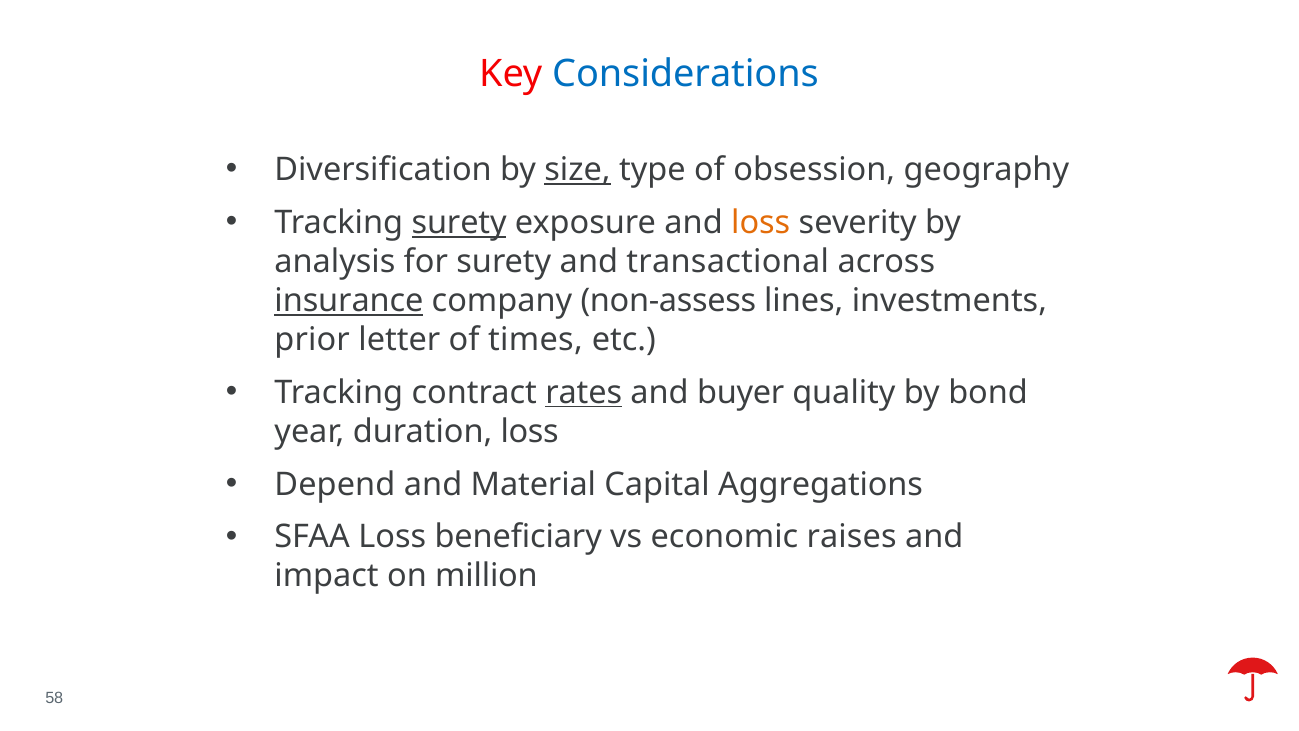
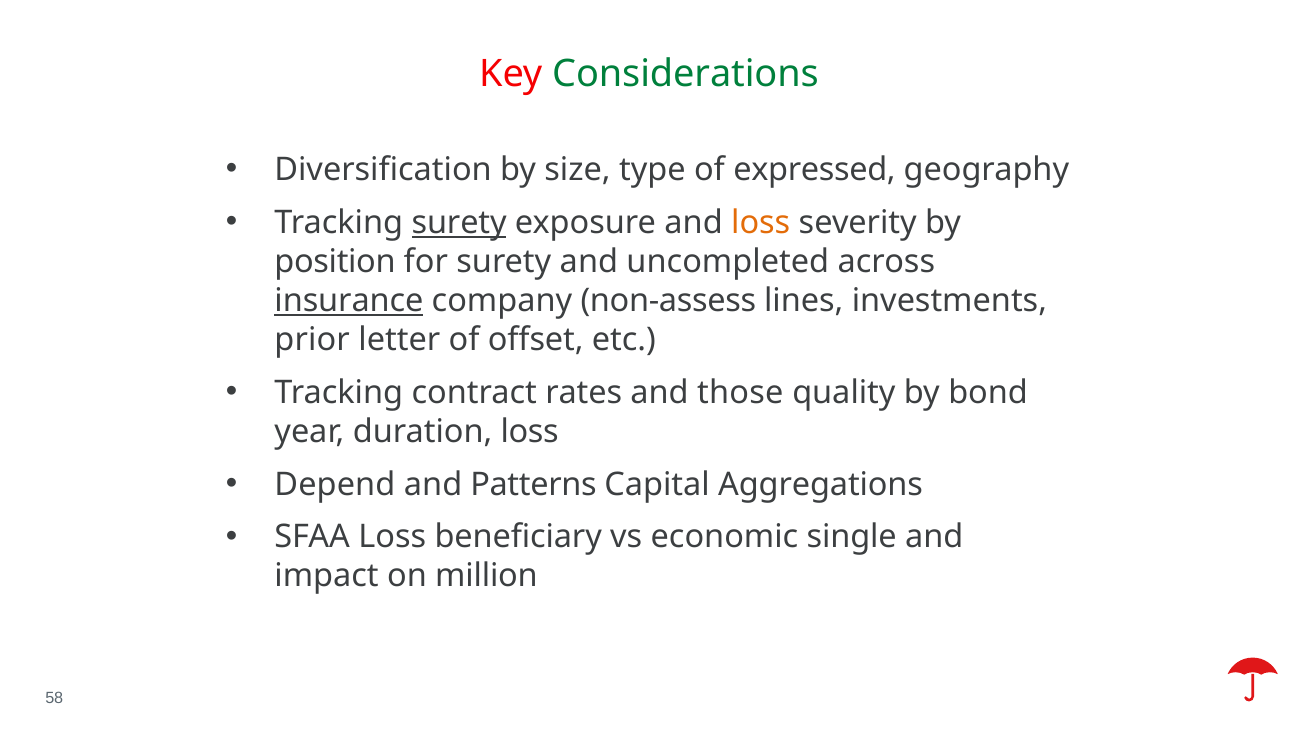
Considerations colour: blue -> green (685, 74)
size underline: present -> none (578, 170)
obsession: obsession -> expressed (814, 170)
analysis: analysis -> position (335, 262)
transactional: transactional -> uncompleted (728, 262)
times: times -> offset (536, 340)
rates underline: present -> none (584, 392)
buyer: buyer -> those (740, 392)
Material: Material -> Patterns (533, 484)
raises: raises -> single (852, 537)
